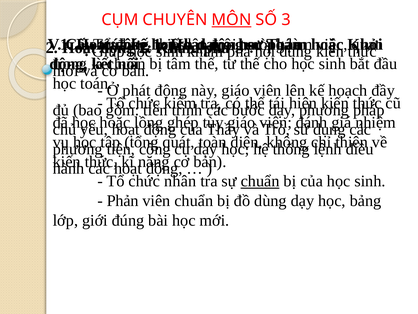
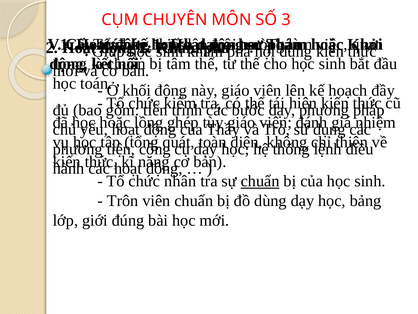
MÔN underline: present -> none (231, 20)
phát: phát -> khối (137, 90)
Phản: Phản -> Trôn (123, 200)
